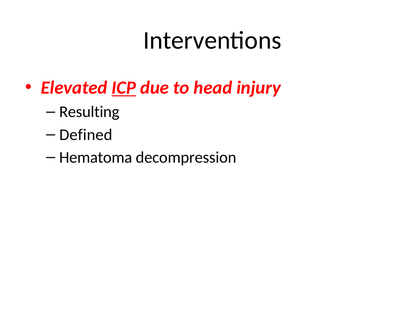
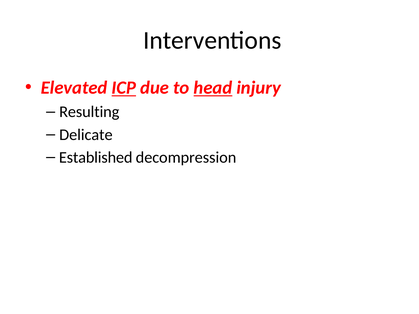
head underline: none -> present (213, 88)
Defined: Defined -> Delicate (86, 135)
Hematoma: Hematoma -> Established (96, 158)
